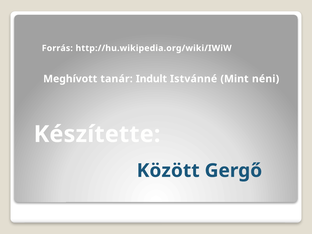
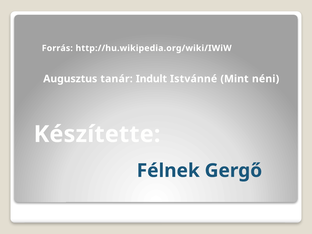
Meghívott: Meghívott -> Augusztus (70, 79)
Között: Között -> Félnek (168, 171)
